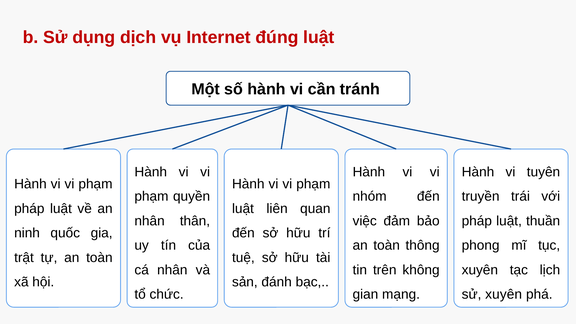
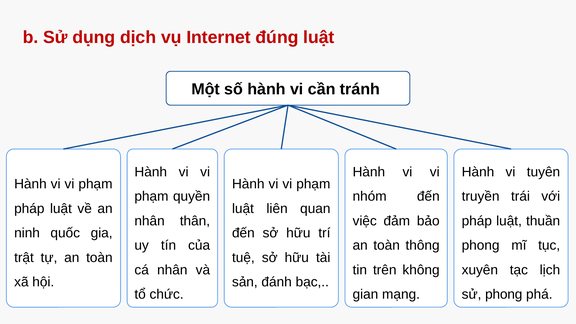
sử xuyên: xuyên -> phong (504, 294)
